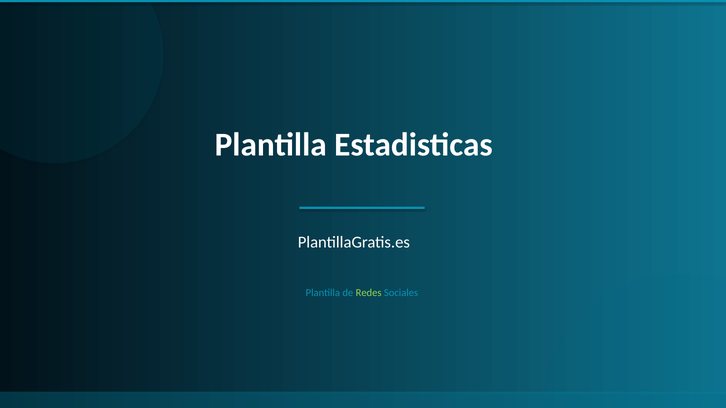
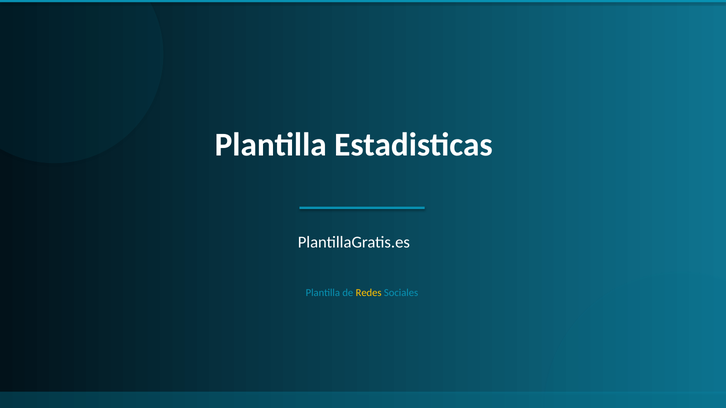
Redes colour: light green -> yellow (369, 293)
